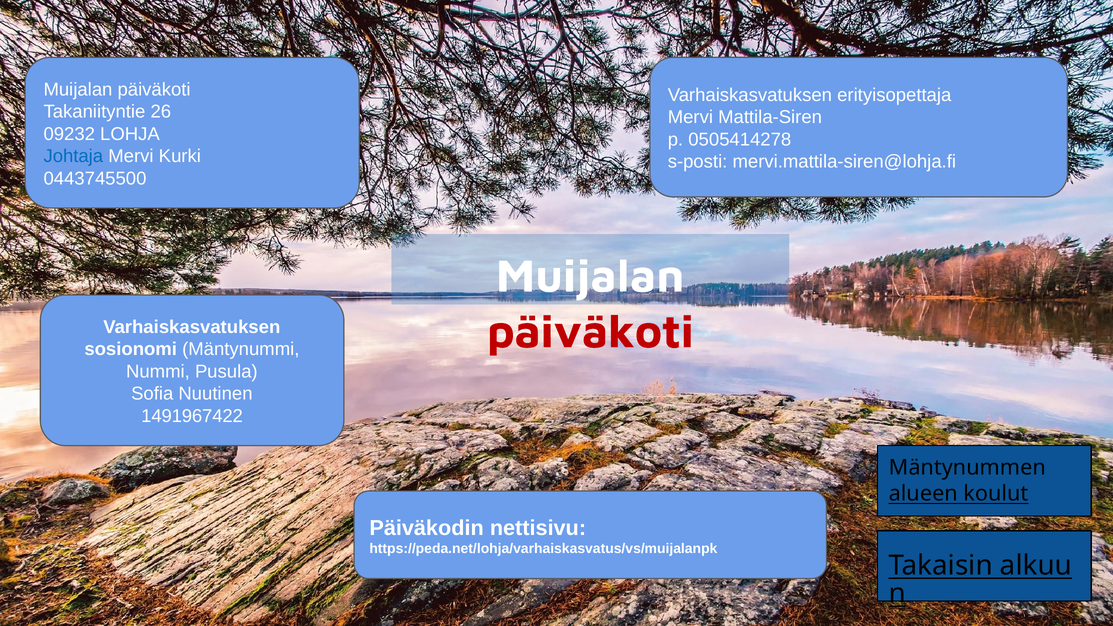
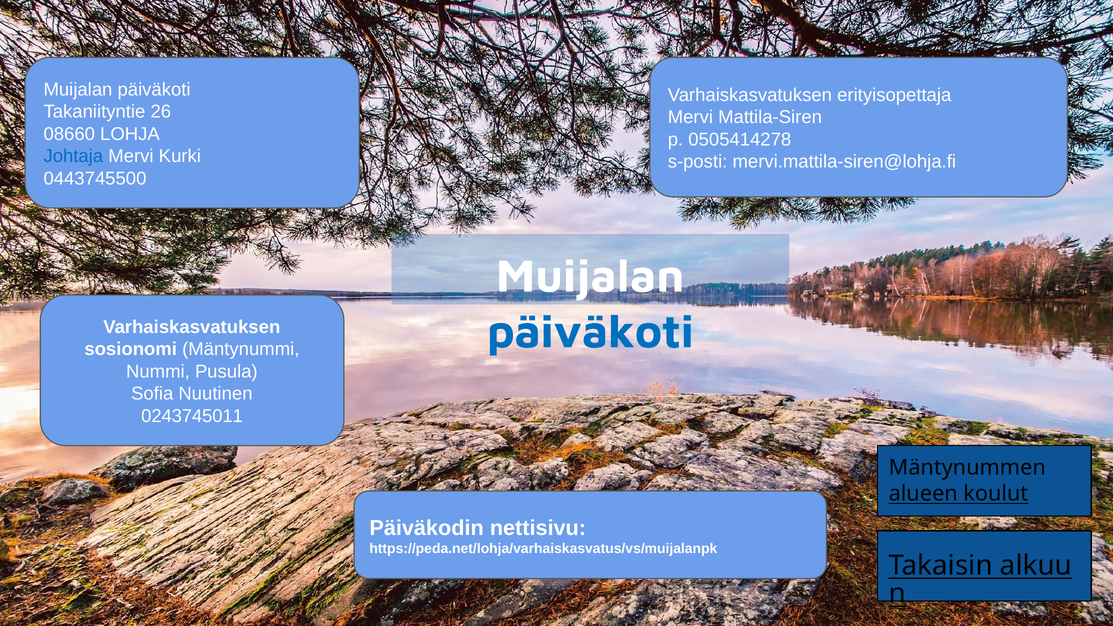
09232: 09232 -> 08660 (69, 134)
päiväkoti colour: red -> blue (590, 332)
1491967422: 1491967422 -> 0243745011 (192, 416)
